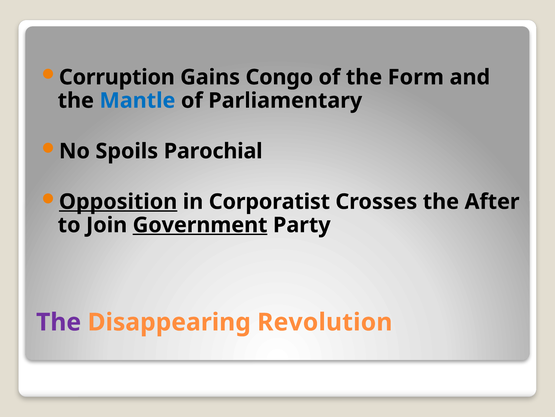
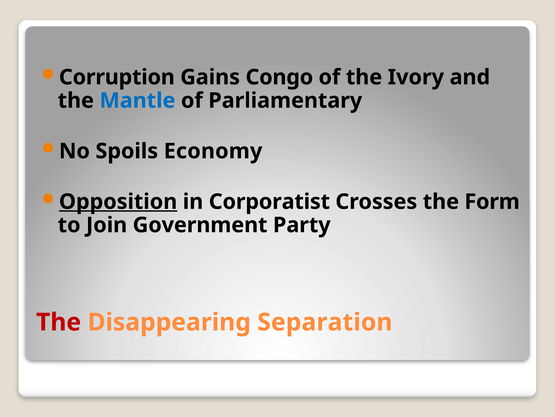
Form: Form -> Ivory (416, 77)
Parochial: Parochial -> Economy (213, 151)
After: After -> Form (492, 201)
Government underline: present -> none (200, 225)
The colour: purple -> red (59, 322)
Revolution: Revolution -> Separation (325, 322)
